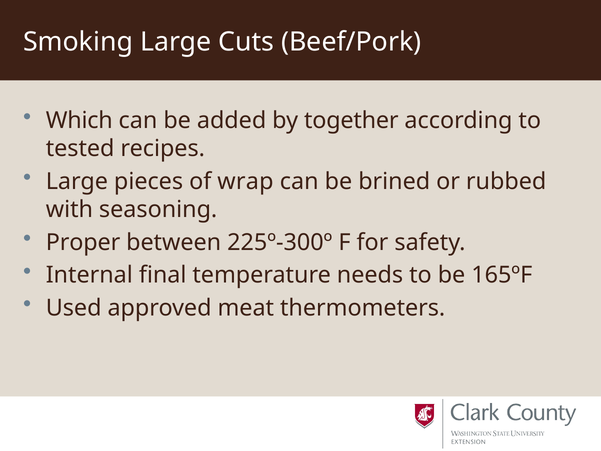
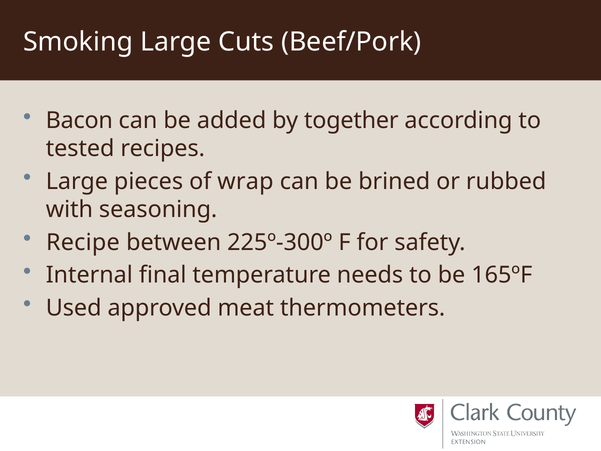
Which: Which -> Bacon (79, 121)
Proper: Proper -> Recipe (83, 242)
